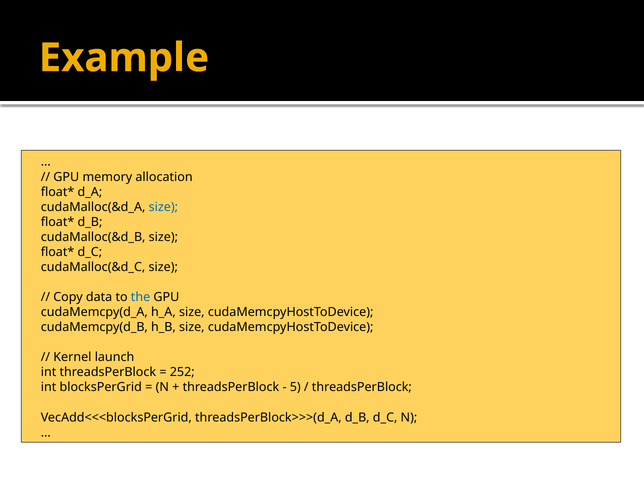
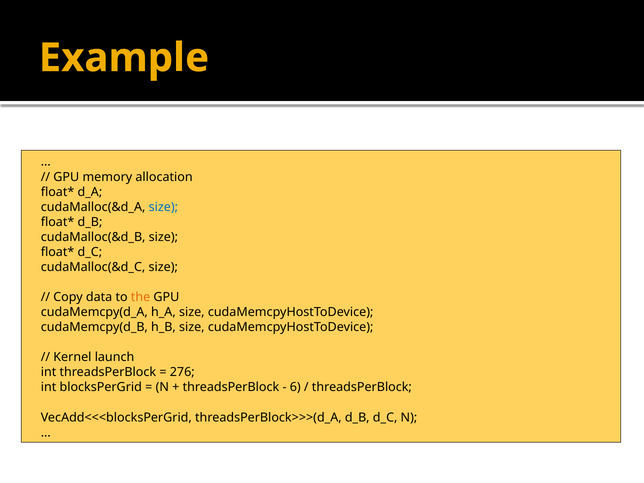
the colour: blue -> orange (141, 297)
252: 252 -> 276 (182, 372)
5: 5 -> 6 (295, 387)
